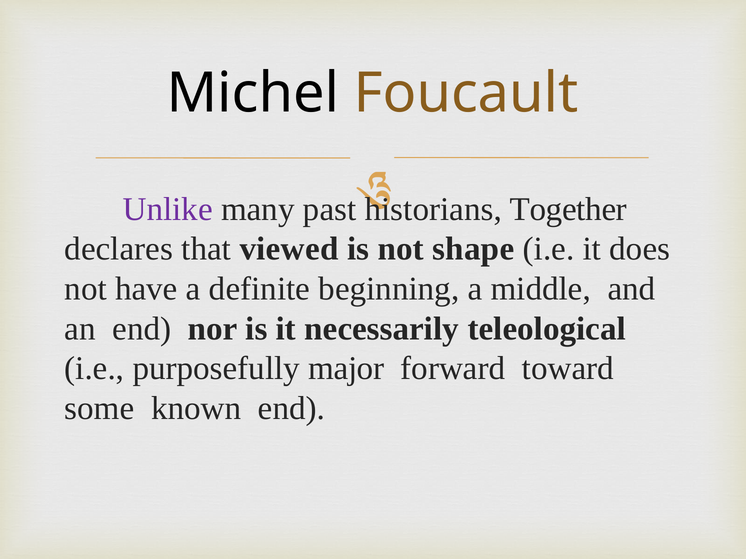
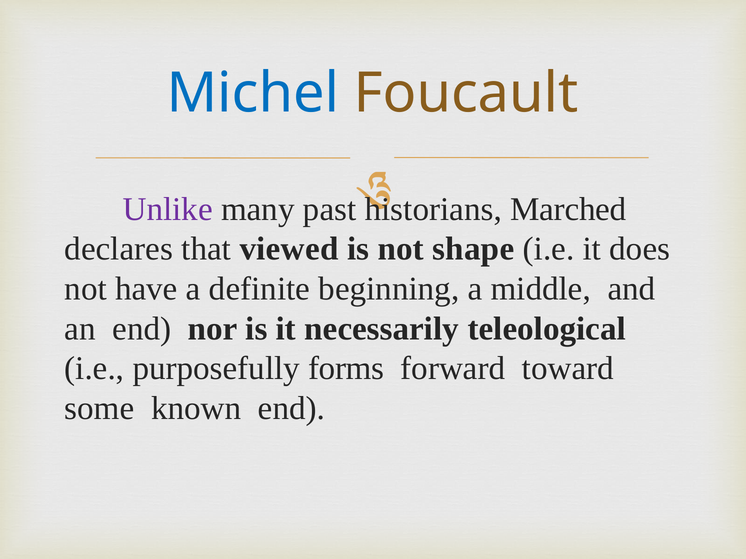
Michel colour: black -> blue (253, 93)
Together: Together -> Marched (568, 209)
major: major -> forms (346, 369)
